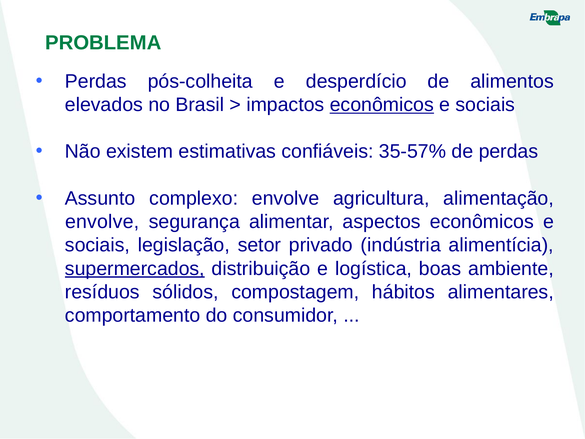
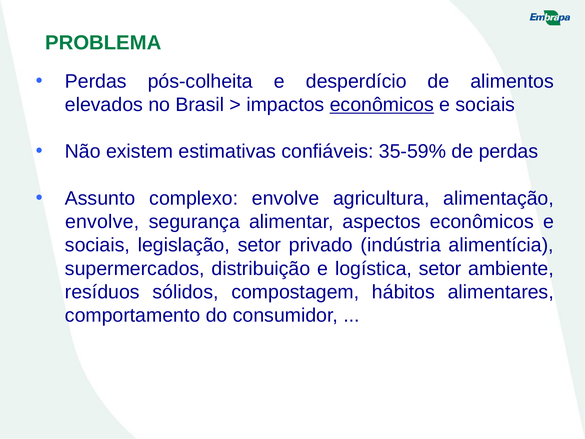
35-57%: 35-57% -> 35-59% (413, 151)
supermercados underline: present -> none (135, 268)
logística boas: boas -> setor (440, 268)
